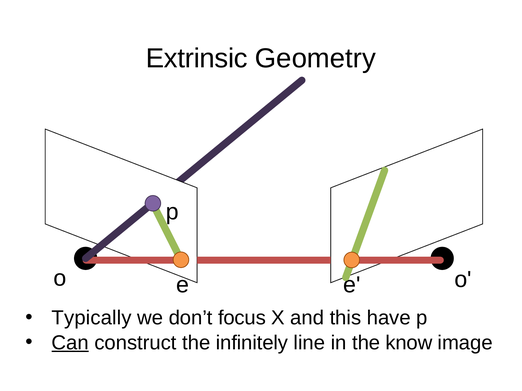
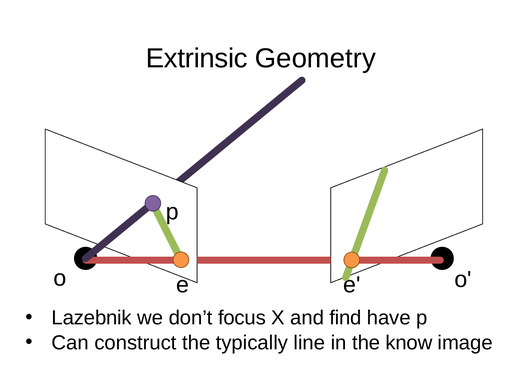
Typically: Typically -> Lazebnik (92, 318)
this: this -> find (346, 318)
Can underline: present -> none (70, 343)
infinitely: infinitely -> typically (252, 343)
